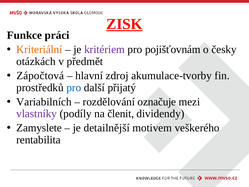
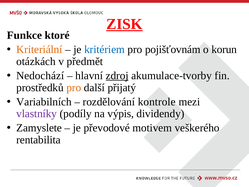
práci: práci -> ktoré (57, 35)
kritériem colour: purple -> blue (104, 49)
česky: česky -> korun (224, 49)
Zápočtová: Zápočtová -> Nedochází (40, 75)
zdroj underline: none -> present (117, 75)
pro colour: blue -> orange (74, 87)
označuje: označuje -> kontrole (157, 102)
členit: členit -> výpis (121, 114)
detailnější: detailnější -> převodové (107, 128)
